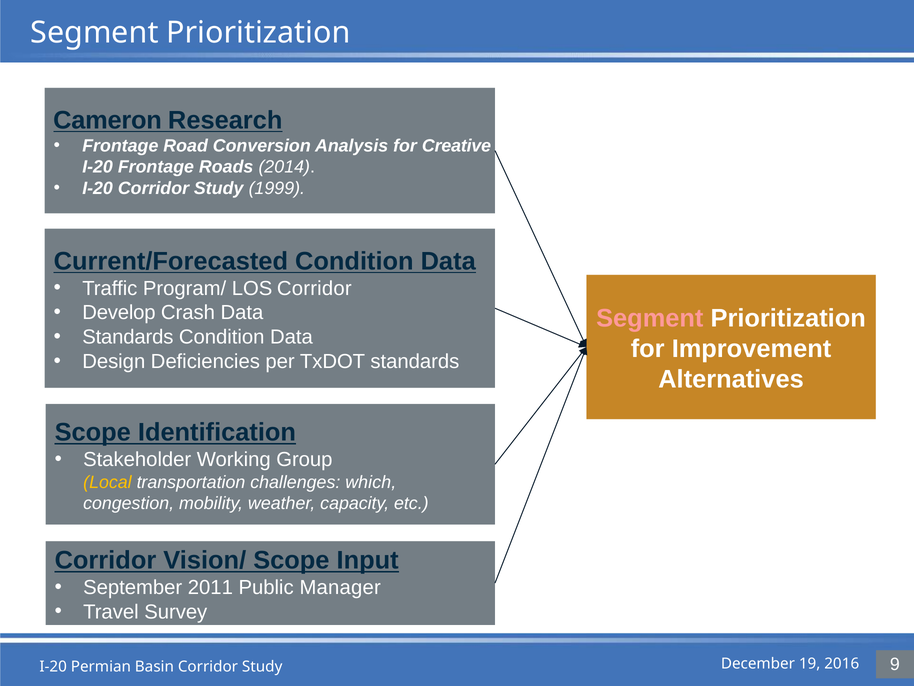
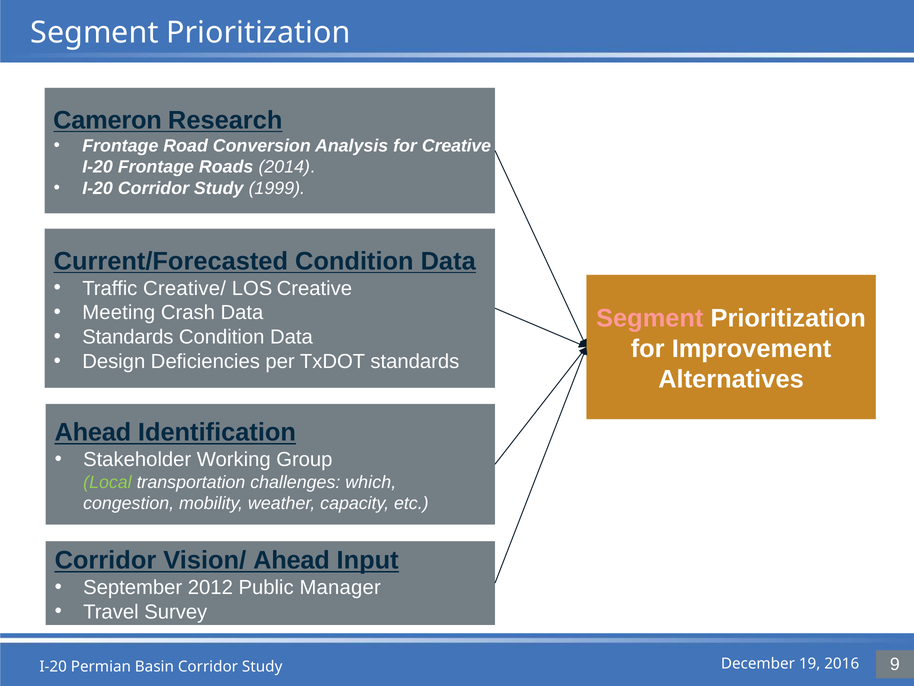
Program/: Program/ -> Creative/ (184, 288)
LOS Corridor: Corridor -> Creative (314, 288)
Develop: Develop -> Meeting (119, 313)
Scope: Scope -> Ahead (93, 432)
Local colour: yellow -> light green (107, 482)
Vision/ Scope: Scope -> Ahead (292, 560)
2011: 2011 -> 2012 (210, 587)
